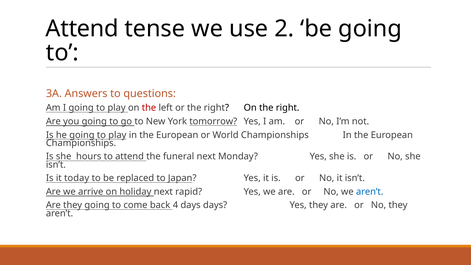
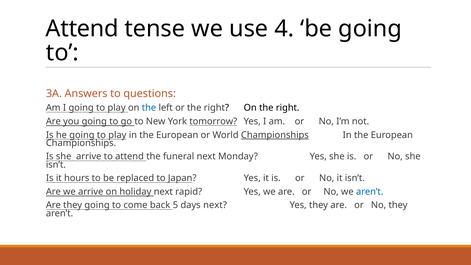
2: 2 -> 4 (284, 29)
the colour: red -> blue (149, 108)
Championships underline: none -> present (275, 135)
she hours: hours -> arrive (89, 157)
today: today -> hours (77, 178)
4: 4 -> 5 (175, 205)
days days: days -> next (215, 205)
